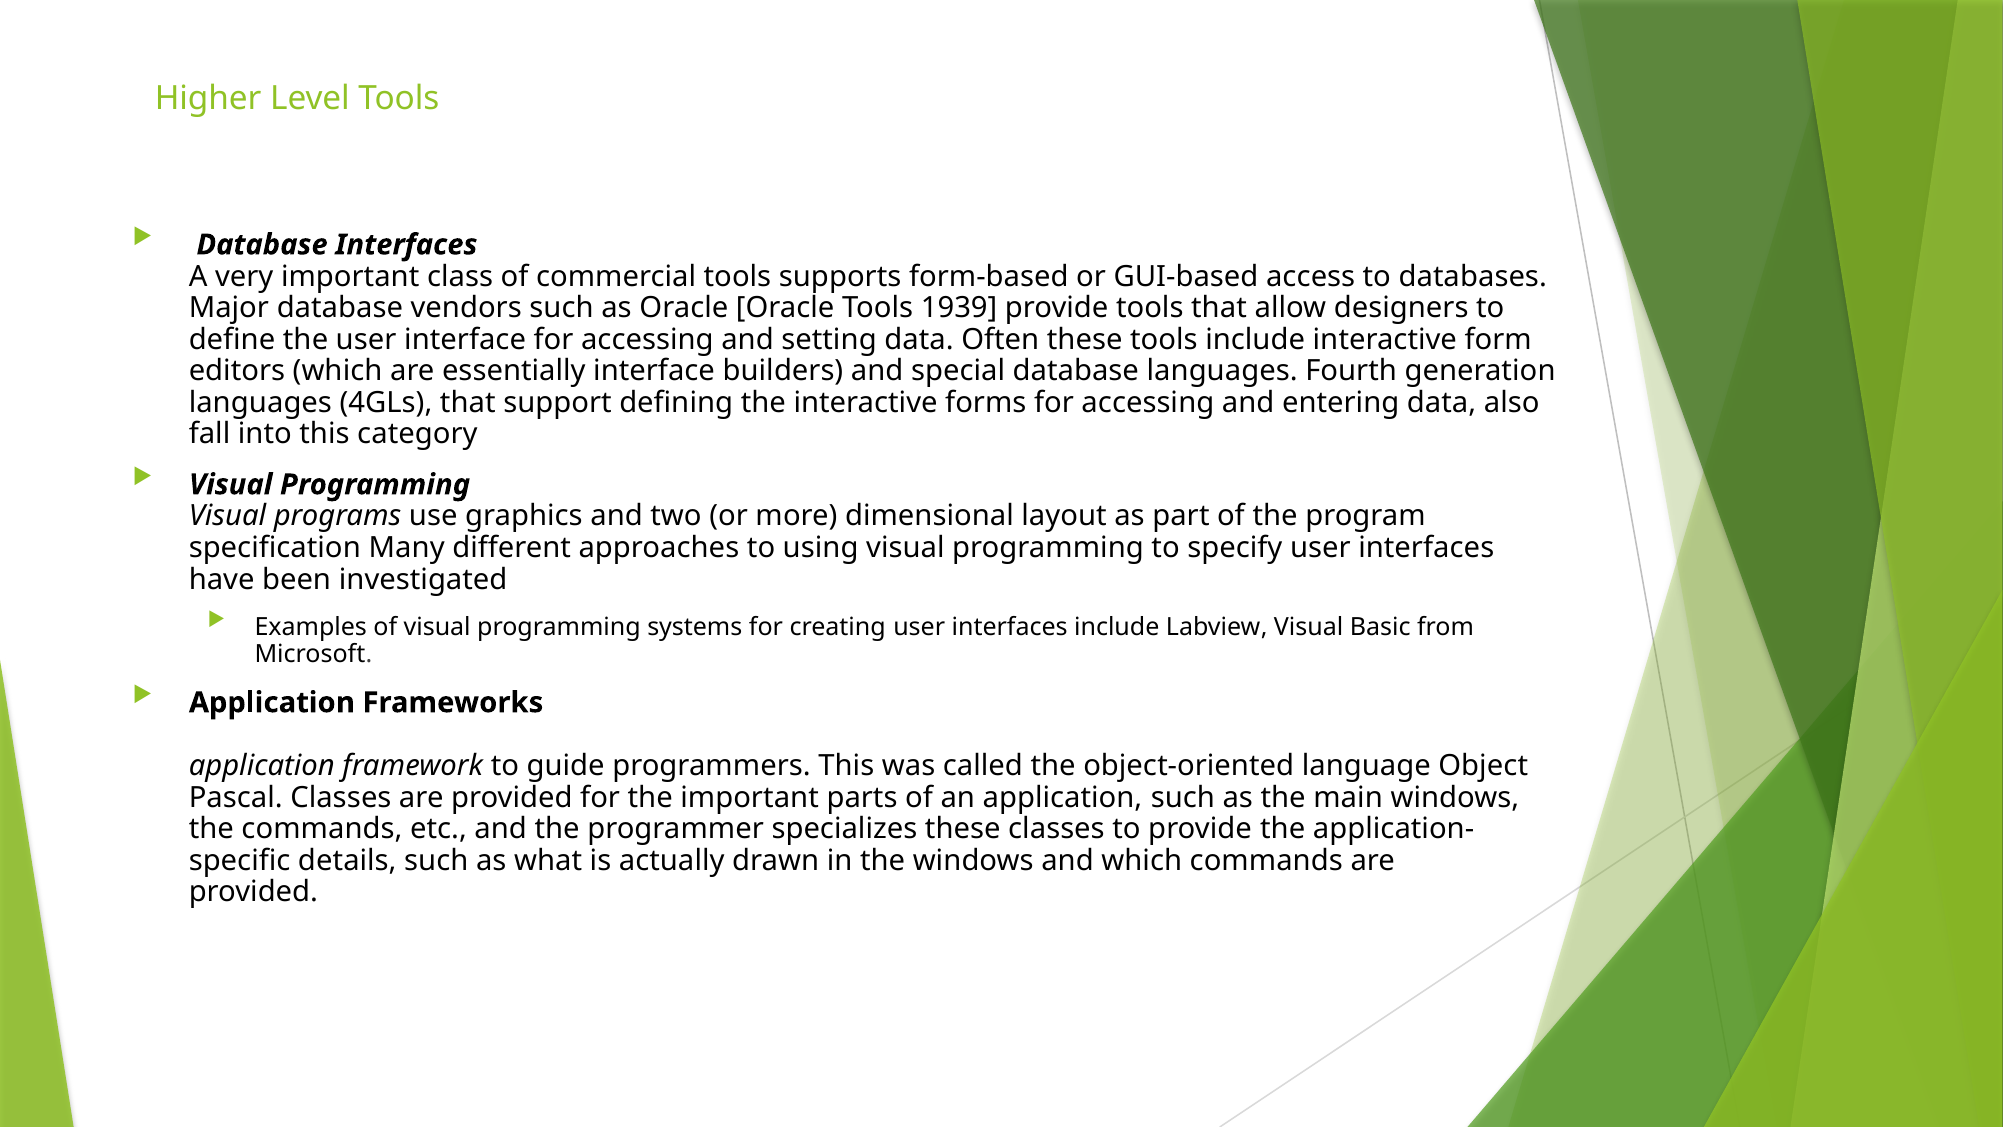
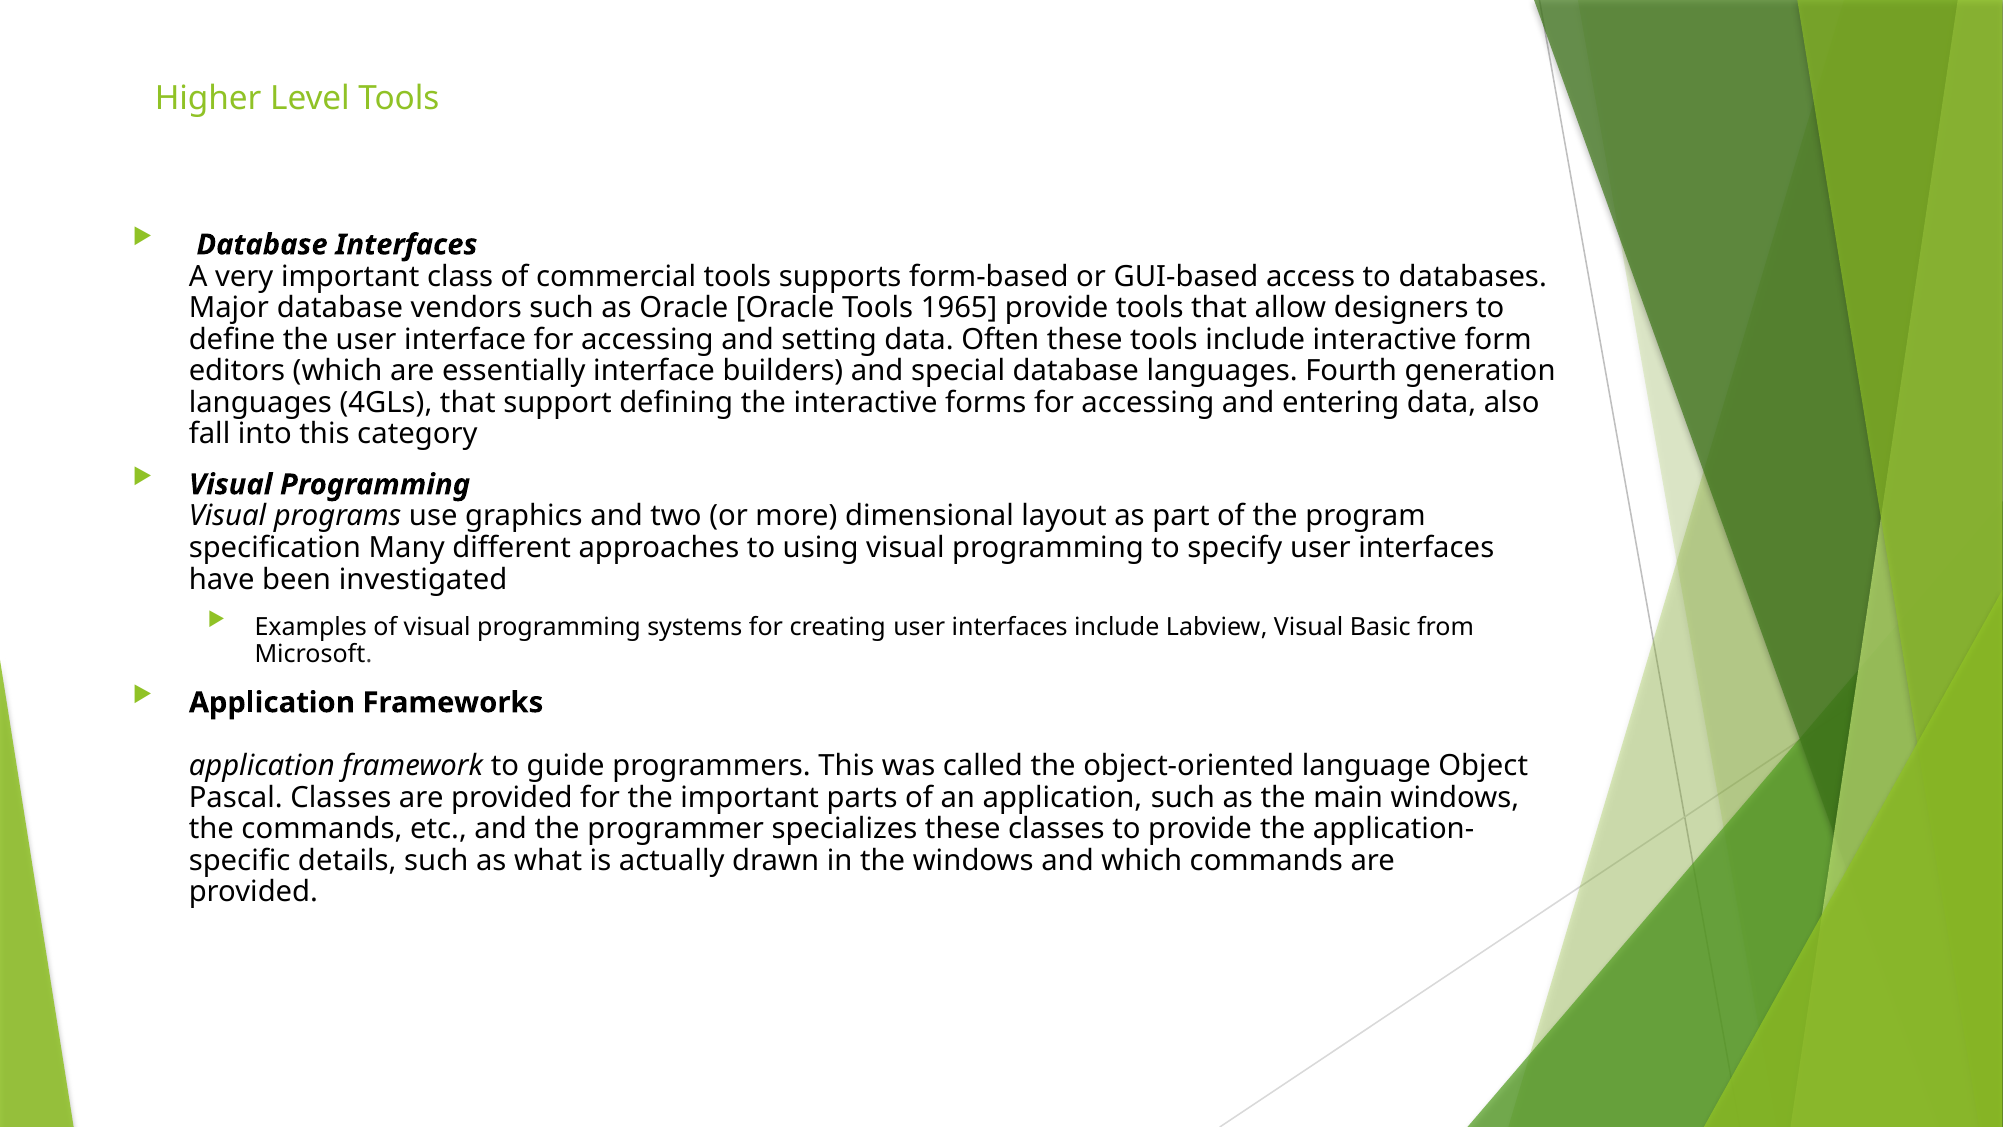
1939: 1939 -> 1965 (959, 308)
